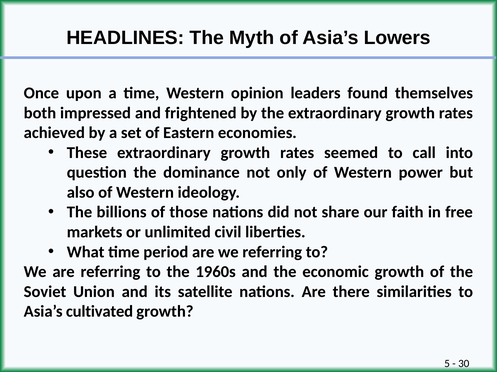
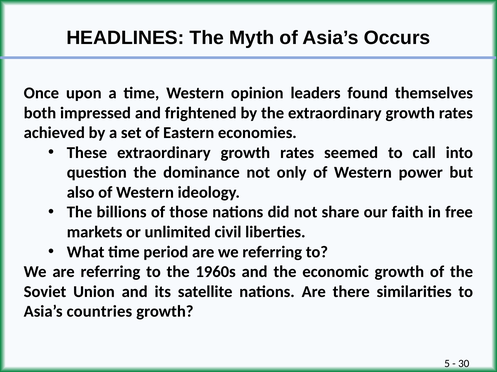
Lowers: Lowers -> Occurs (397, 38)
cultivated: cultivated -> countries (99, 312)
